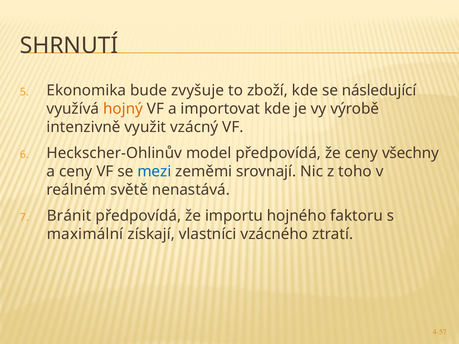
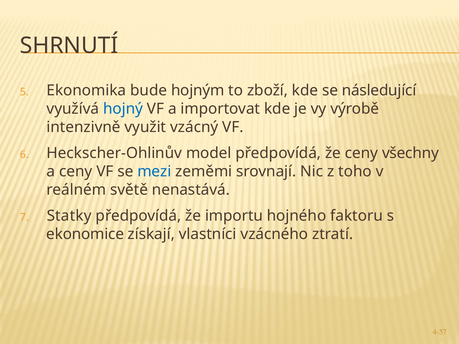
zvyšuje: zvyšuje -> hojným (198, 91)
hojný colour: orange -> blue (123, 109)
Bránit: Bránit -> Statky (69, 216)
maximální: maximální -> ekonomice (85, 234)
